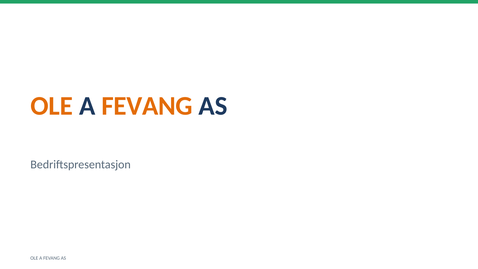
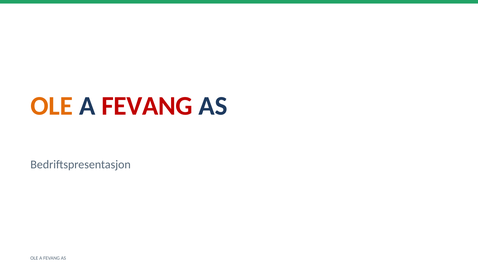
FEVANG colour: orange -> red (147, 106)
